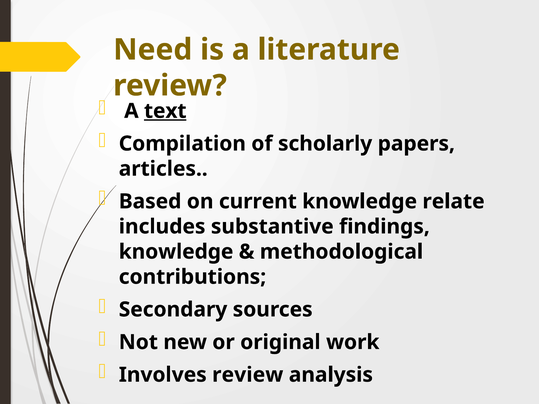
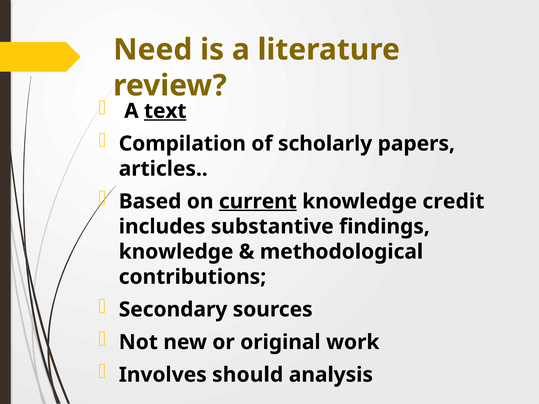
current underline: none -> present (258, 202)
relate: relate -> credit (453, 202)
Involves review: review -> should (248, 375)
